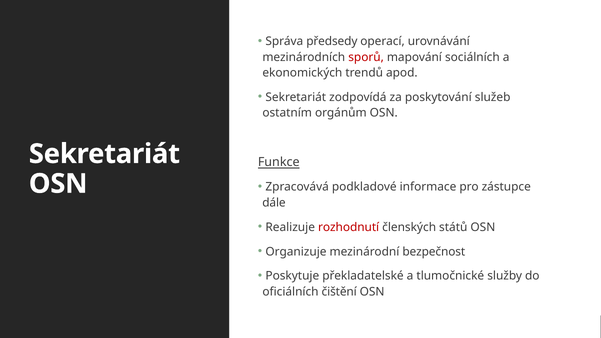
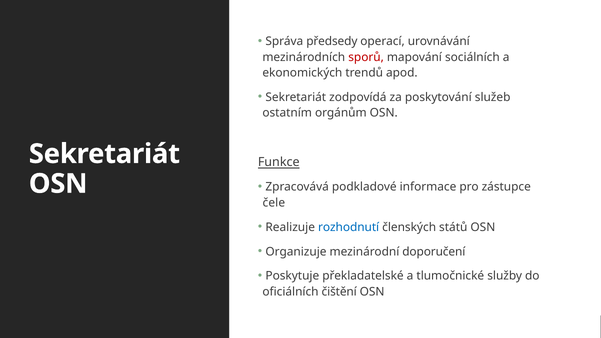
dále: dále -> čele (274, 203)
rozhodnutí colour: red -> blue (349, 227)
bezpečnost: bezpečnost -> doporučení (434, 252)
